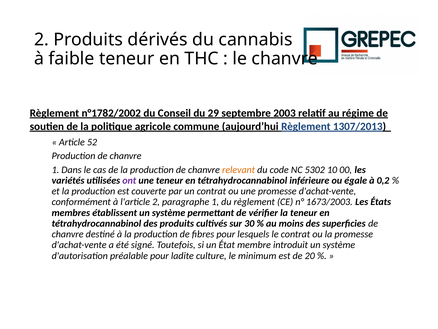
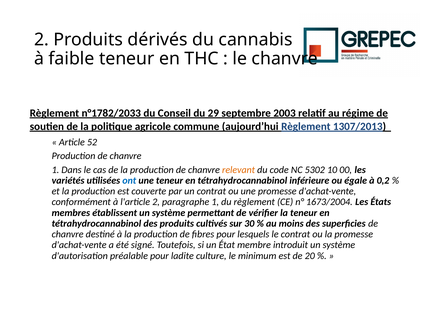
n°1782/2002: n°1782/2002 -> n°1782/2033 (111, 113)
ont colour: purple -> blue (129, 180)
1673/2003: 1673/2003 -> 1673/2004 (329, 202)
